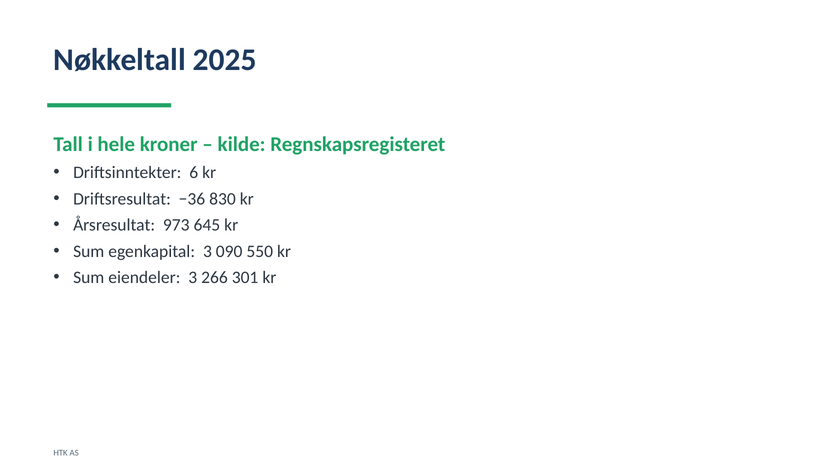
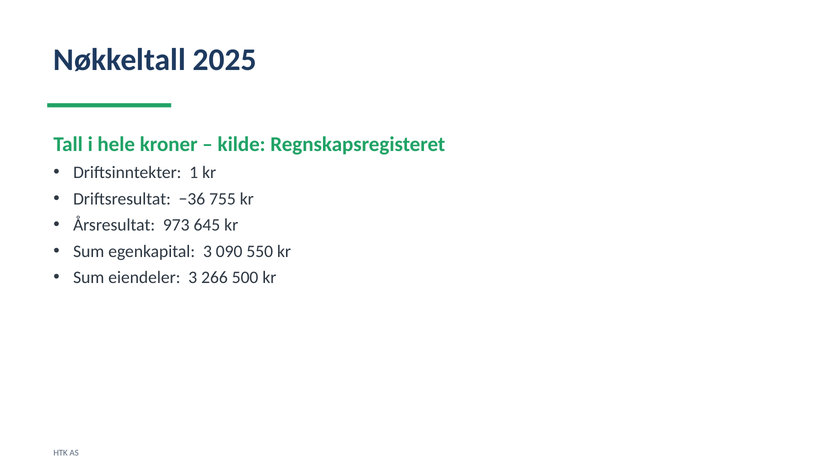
6: 6 -> 1 (194, 173)
830: 830 -> 755 (222, 199)
301: 301 -> 500 (245, 278)
